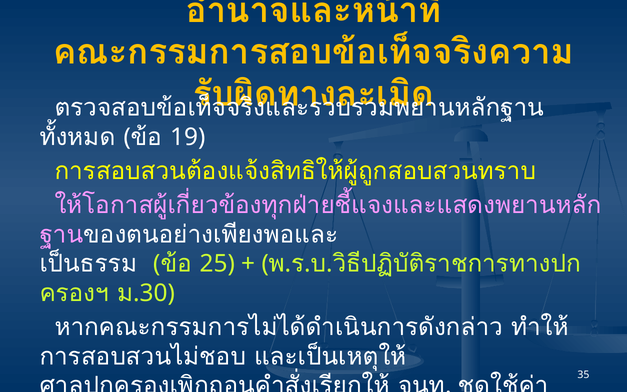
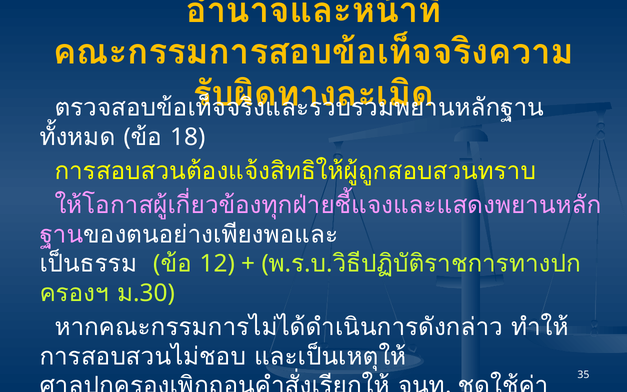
19: 19 -> 18 (188, 137)
25: 25 -> 12 (218, 264)
